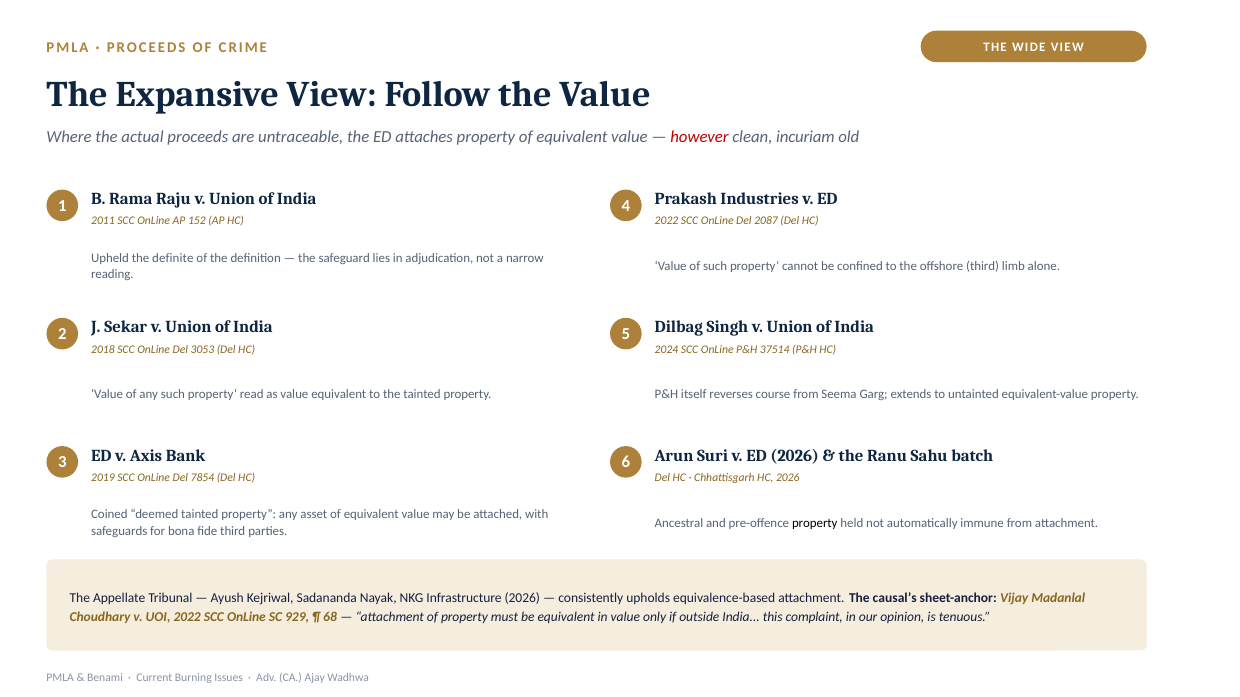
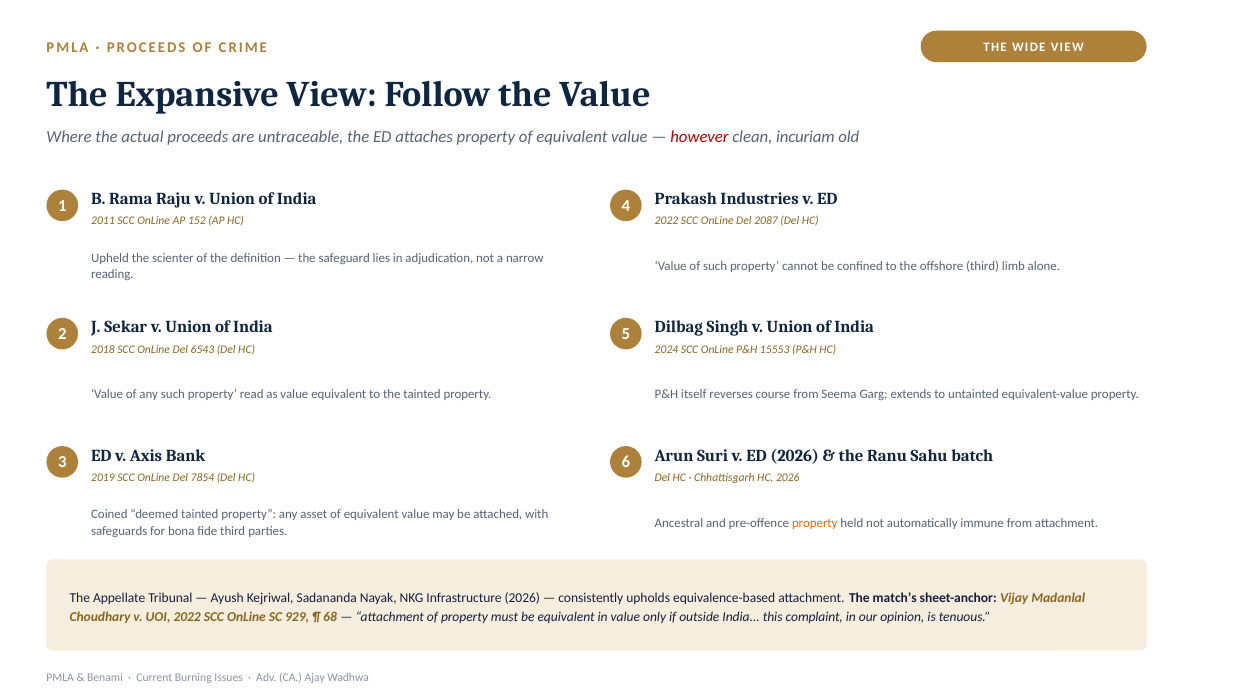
definite: definite -> scienter (173, 258)
3053: 3053 -> 6543 (202, 350)
37514: 37514 -> 15553 (775, 350)
property colour: black -> orange (815, 523)
causal’s: causal’s -> match’s (895, 598)
